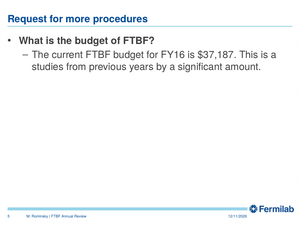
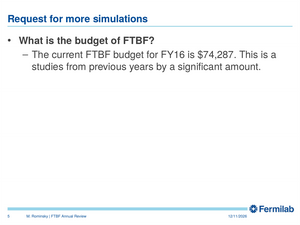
procedures: procedures -> simulations (120, 19)
$37,187: $37,187 -> $74,287 (217, 55)
